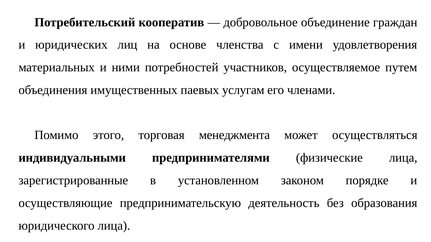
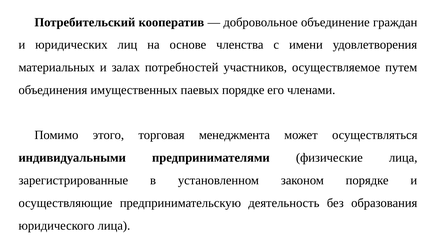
ними: ними -> залах (126, 68)
паевых услугам: услугам -> порядке (243, 90)
